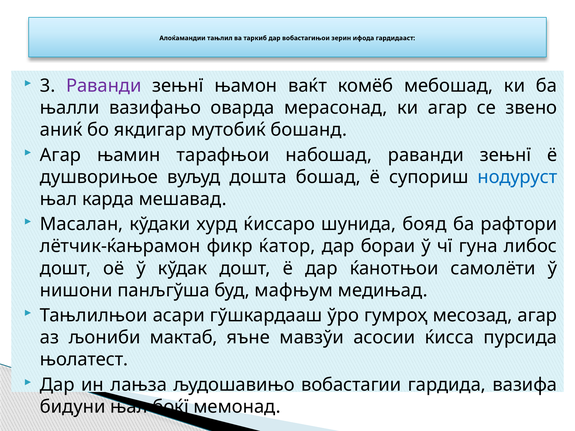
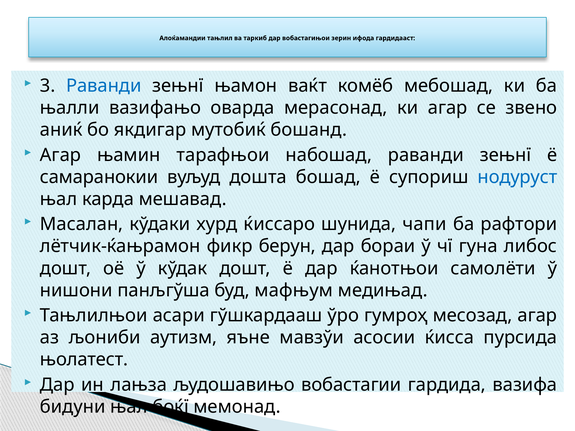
Раванди colour: purple -> blue (104, 86)
душворињое: душворињое -> самаранокии (99, 177)
бояд: бояд -> чапи (424, 224)
ќатор: ќатор -> берун (287, 246)
мактаб: мактаб -> аутизм (184, 338)
